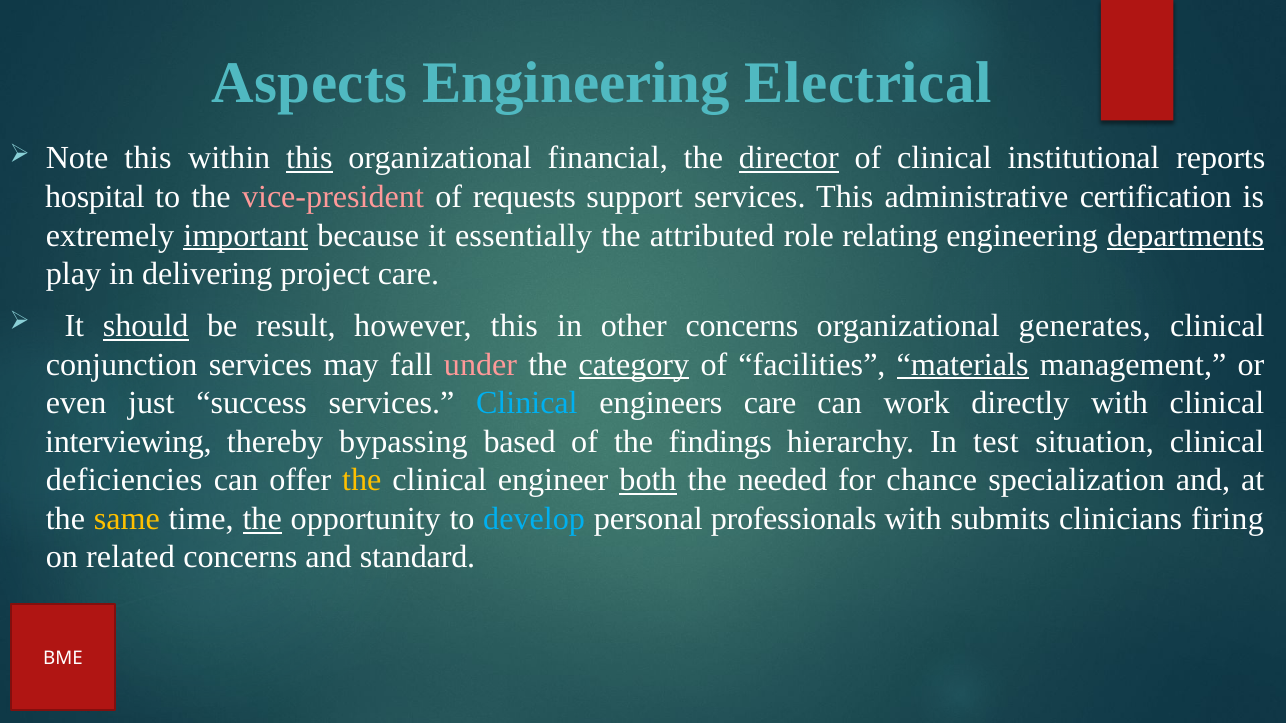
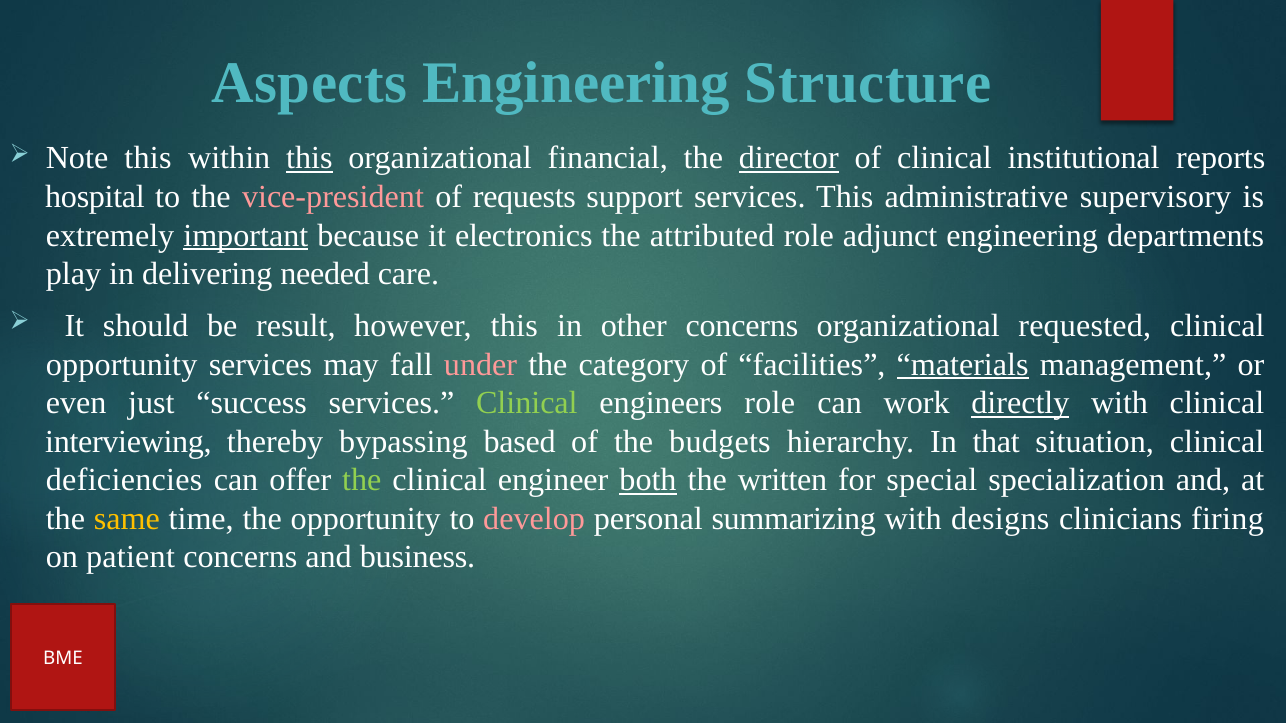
Electrical: Electrical -> Structure (868, 83)
certification: certification -> supervisory (1156, 197)
essentially: essentially -> electronics (524, 236)
relating: relating -> adjunct (890, 236)
departments underline: present -> none (1186, 236)
project: project -> needed (325, 274)
should underline: present -> none (146, 326)
generates: generates -> requested (1085, 326)
conjunction: conjunction -> opportunity (122, 365)
category underline: present -> none (634, 365)
Clinical colour: light blue -> light green (527, 403)
engineers care: care -> role (770, 403)
directly underline: none -> present (1020, 403)
findings: findings -> budgets (720, 442)
test: test -> that (996, 442)
the colour: yellow -> light green (362, 480)
needed: needed -> written (783, 480)
chance: chance -> special (932, 480)
the underline: present -> none (262, 519)
develop colour: light blue -> pink (534, 519)
professionals: professionals -> summarizing (794, 519)
submits: submits -> designs (1000, 519)
related: related -> patient (130, 558)
standard: standard -> business (418, 558)
